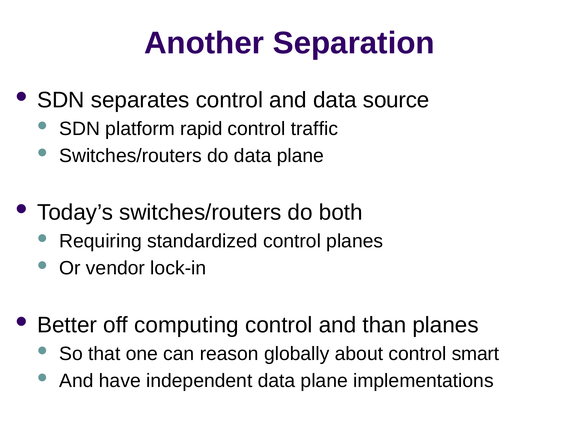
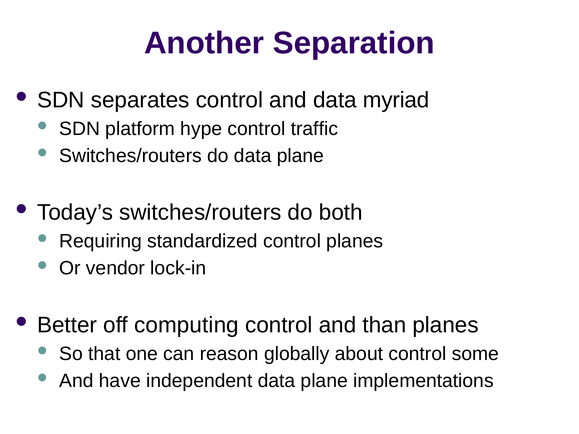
source: source -> myriad (396, 100)
rapid: rapid -> hype (201, 129)
smart: smart -> some (475, 354)
